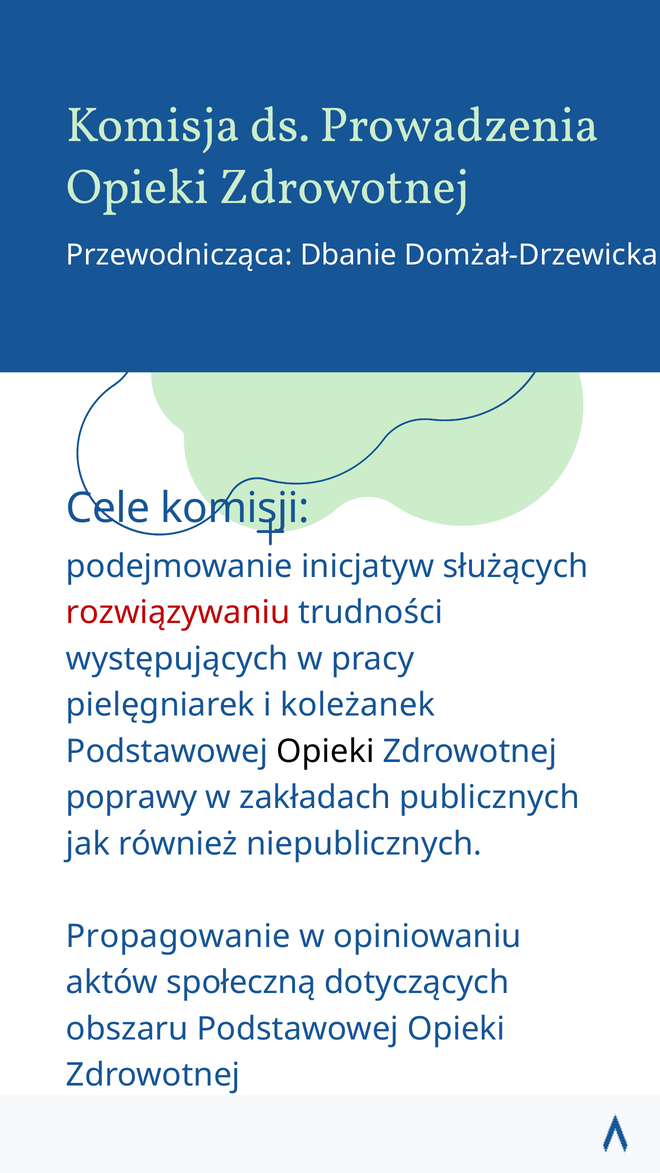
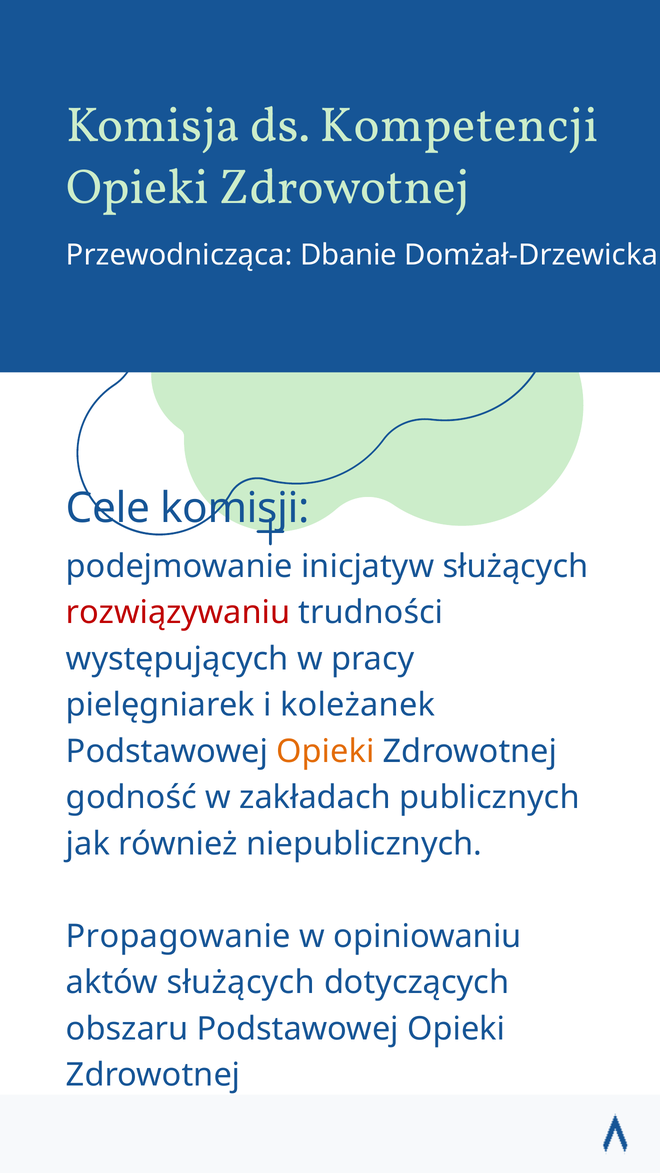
Prowadzenia: Prowadzenia -> Kompetencji (459, 125)
Opieki colour: black -> orange (325, 752)
poprawy: poprawy -> godność (131, 798)
aktów społeczną: społeczną -> służących (241, 983)
